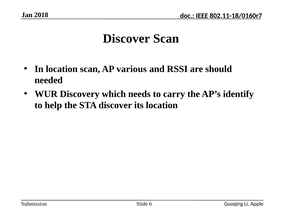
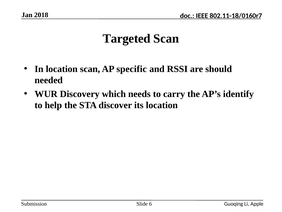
Discover: Discover -> Targeted (127, 38)
various: various -> specific (132, 69)
